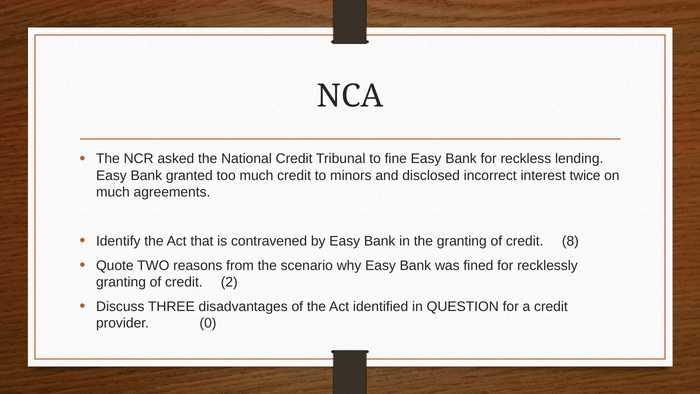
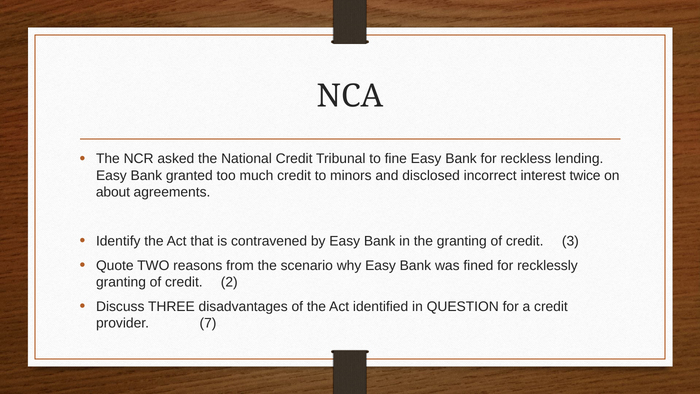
much: much -> about (113, 192)
8: 8 -> 3 (570, 241)
0: 0 -> 7 (208, 323)
